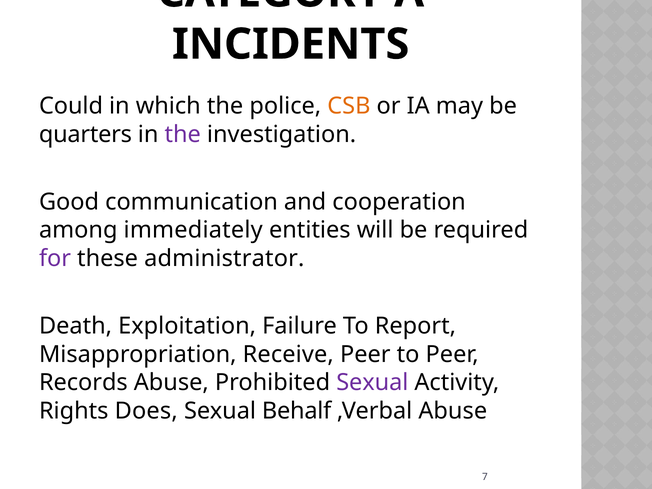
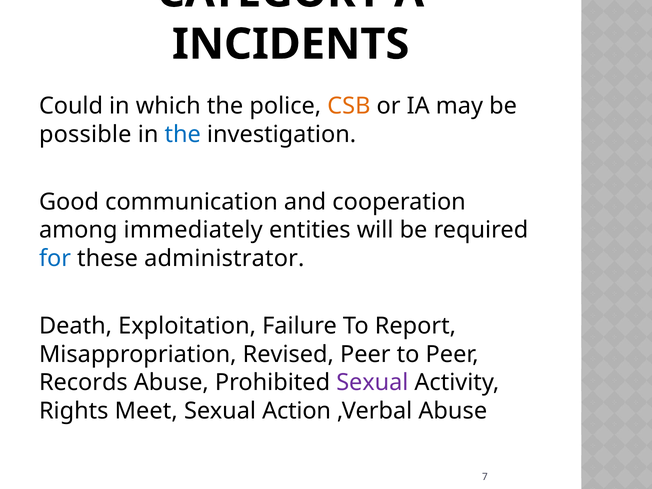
quarters: quarters -> possible (85, 134)
the colour: purple -> blue (183, 134)
for colour: purple -> blue (55, 258)
Receive: Receive -> Revised (288, 354)
Does: Does -> Meet (146, 411)
Behalf: Behalf -> Action (297, 411)
